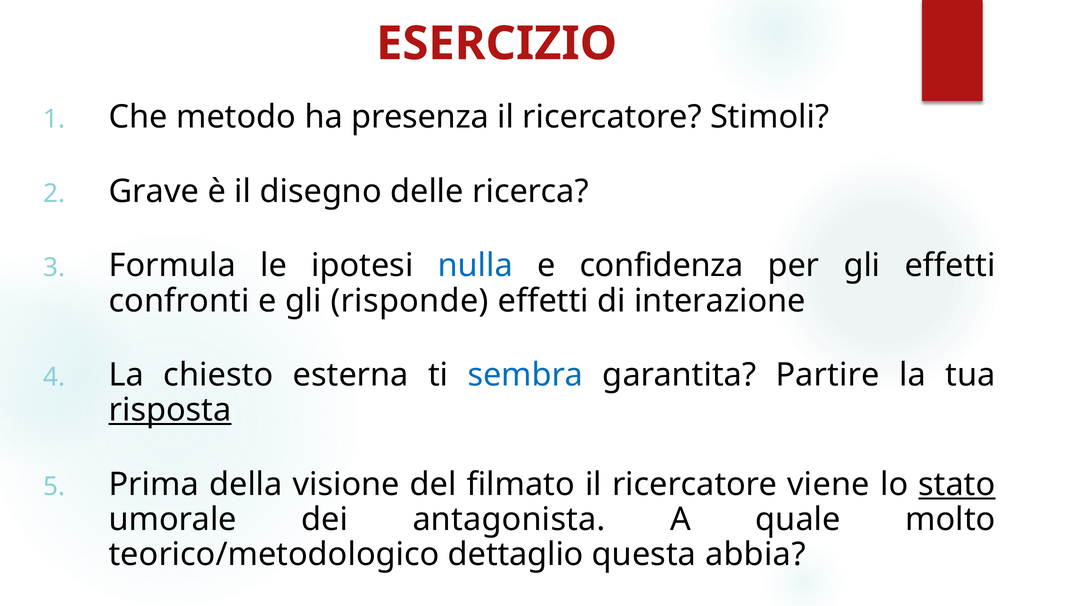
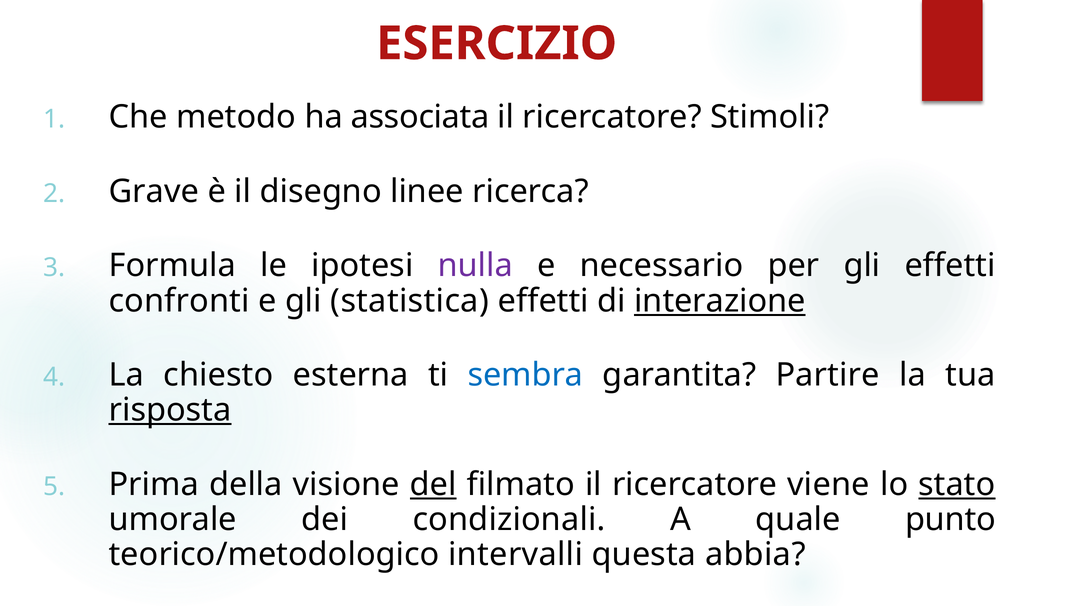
presenza: presenza -> associata (420, 117)
delle: delle -> linee (427, 191)
nulla colour: blue -> purple (475, 266)
confidenza: confidenza -> necessario (661, 266)
risponde: risponde -> statistica (410, 301)
interazione underline: none -> present (720, 301)
del underline: none -> present (433, 484)
antagonista: antagonista -> condizionali (509, 519)
molto: molto -> punto (951, 519)
dettaglio: dettaglio -> intervalli (516, 555)
